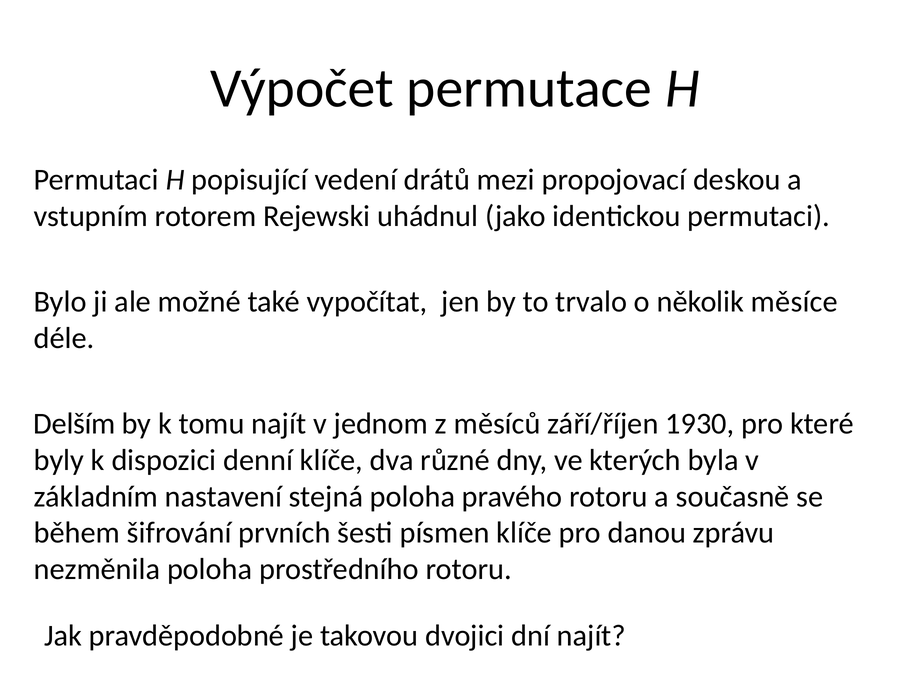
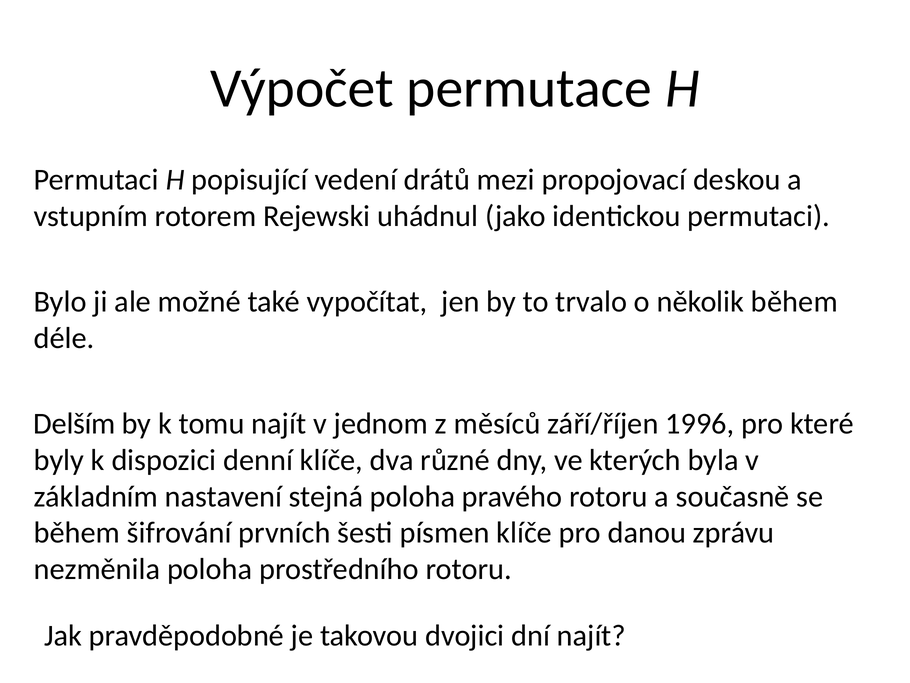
několik měsíce: měsíce -> během (794, 302)
1930: 1930 -> 1996 (700, 423)
